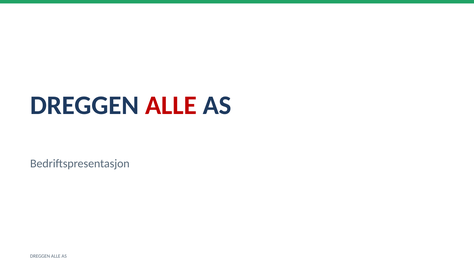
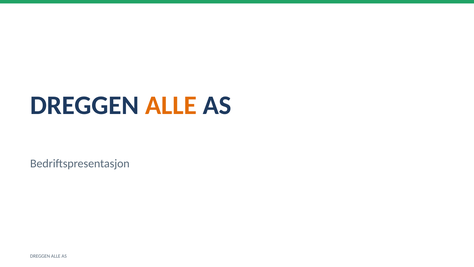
ALLE colour: red -> orange (171, 105)
